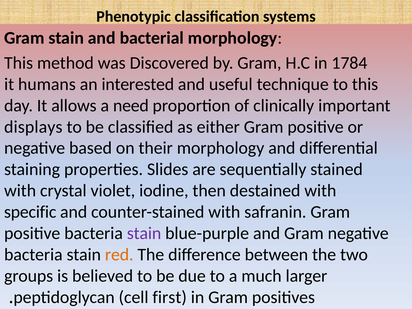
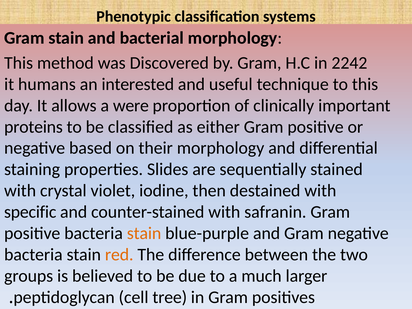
1784: 1784 -> 2242 (349, 63)
need: need -> were (131, 106)
displays: displays -> proteins (33, 127)
stain colour: purple -> orange (144, 233)
first: first -> tree (170, 297)
